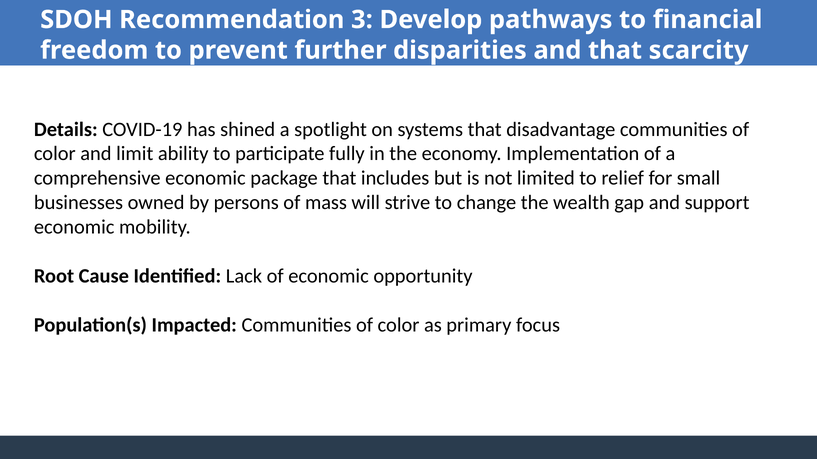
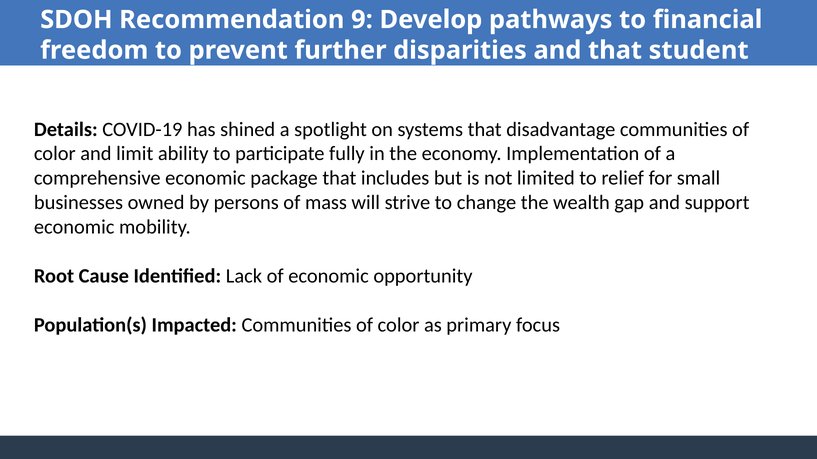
3: 3 -> 9 (362, 20)
scarcity: scarcity -> student (699, 50)
